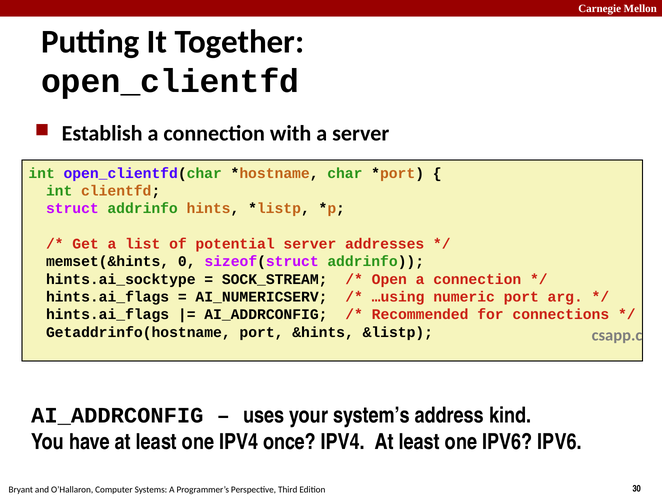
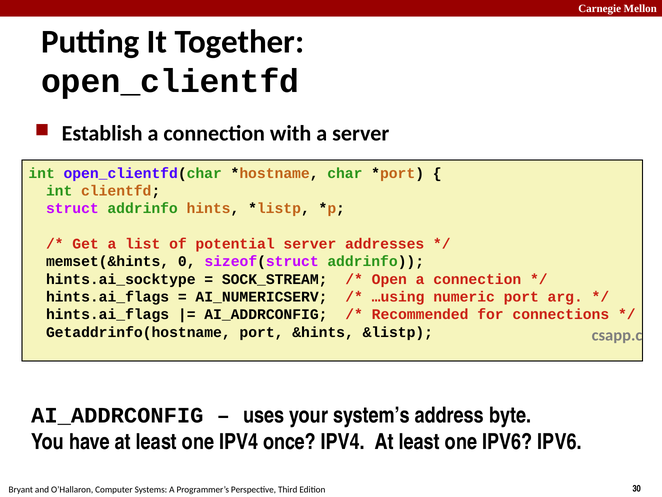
kind: kind -> byte (510, 415)
